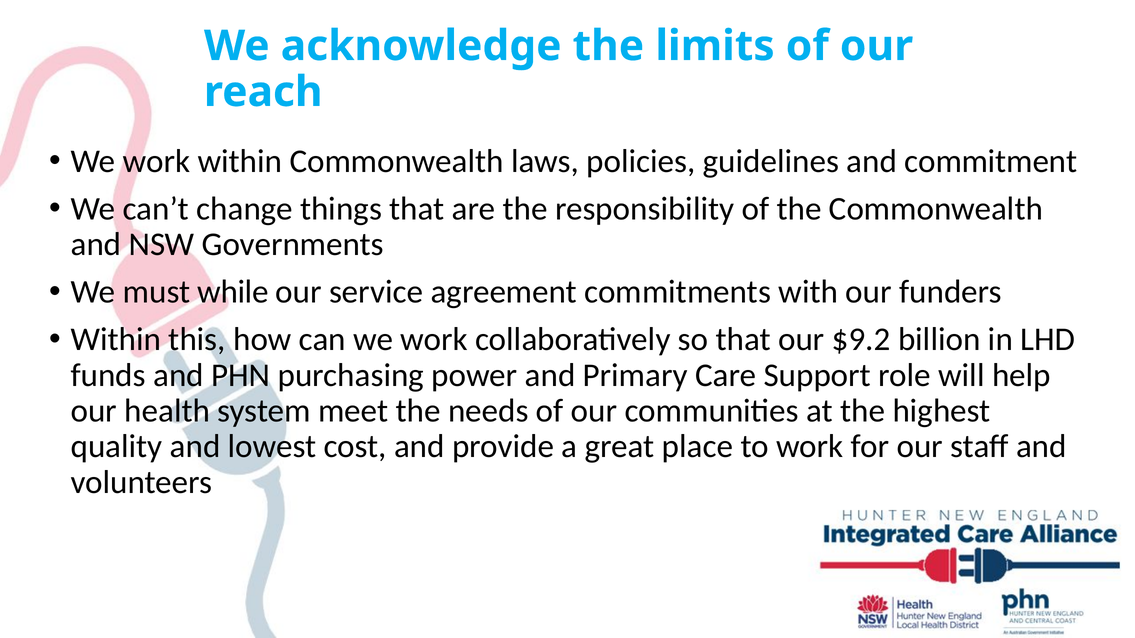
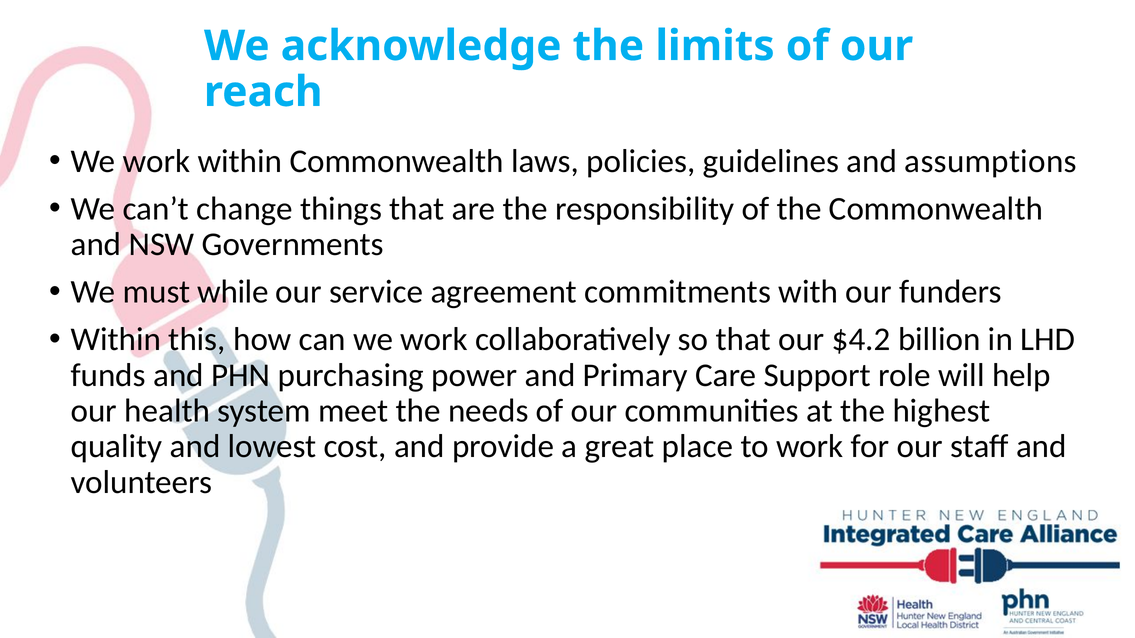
commitment: commitment -> assumptions (991, 161)
$9.2: $9.2 -> $4.2 (861, 340)
